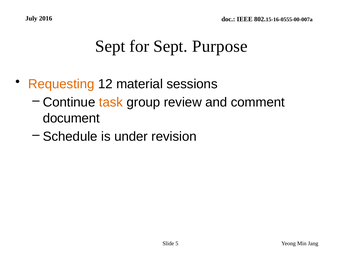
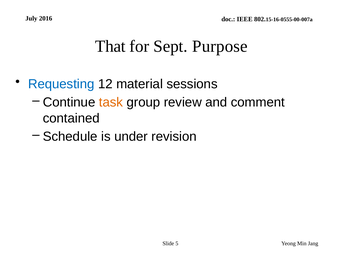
Sept: Sept -> That (110, 46)
Requesting colour: orange -> blue (61, 84)
document: document -> contained (71, 118)
